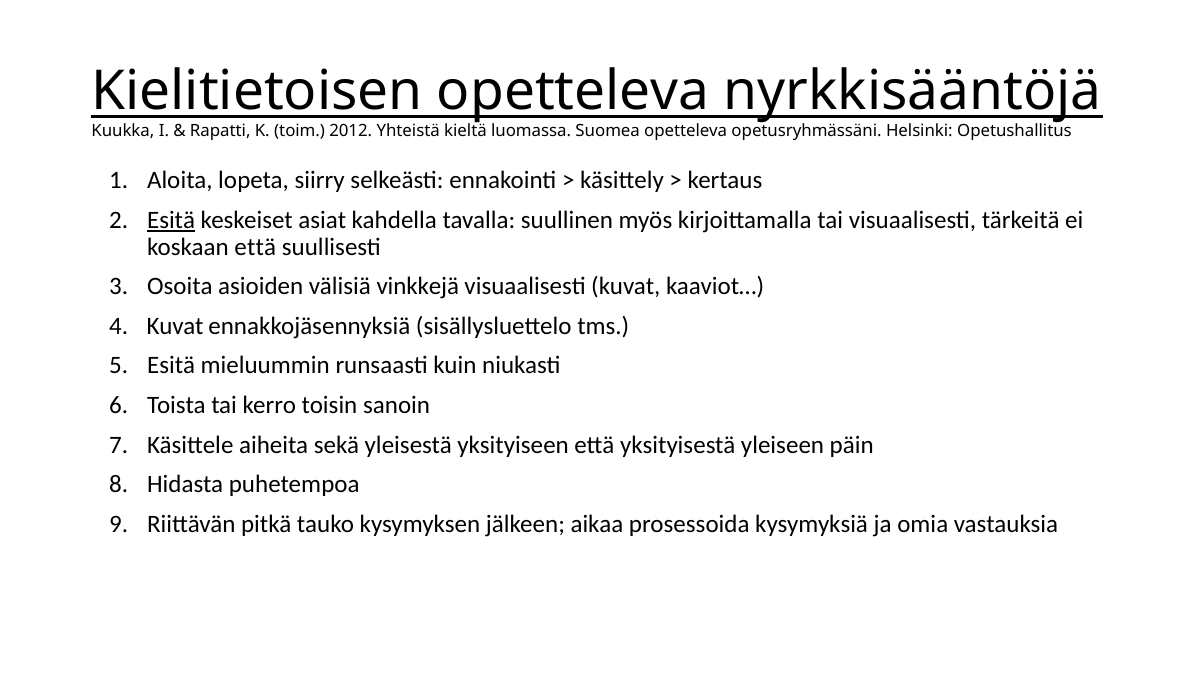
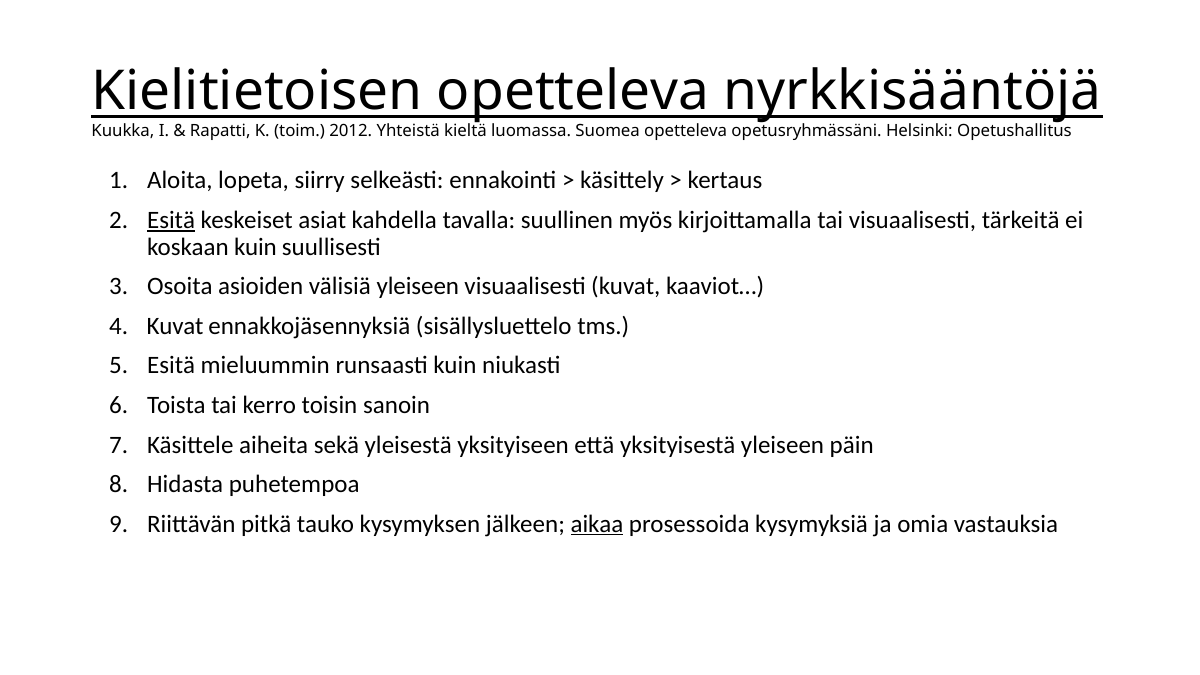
koskaan että: että -> kuin (255, 247)
välisiä vinkkejä: vinkkejä -> yleiseen (418, 287)
aikaa underline: none -> present (597, 524)
